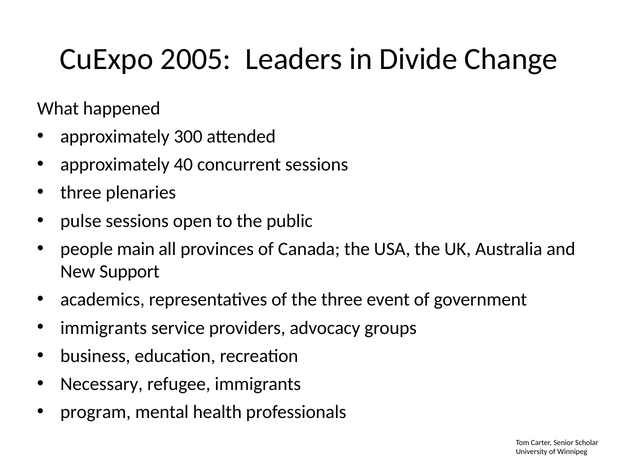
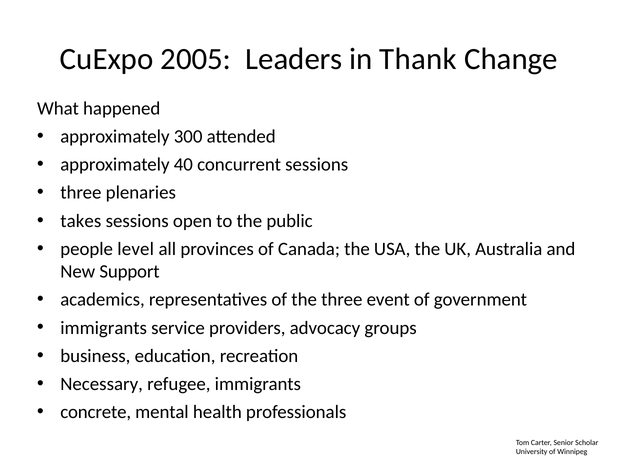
Divide: Divide -> Thank (418, 59)
pulse: pulse -> takes (81, 221)
main: main -> level (136, 249)
program: program -> concrete (96, 413)
